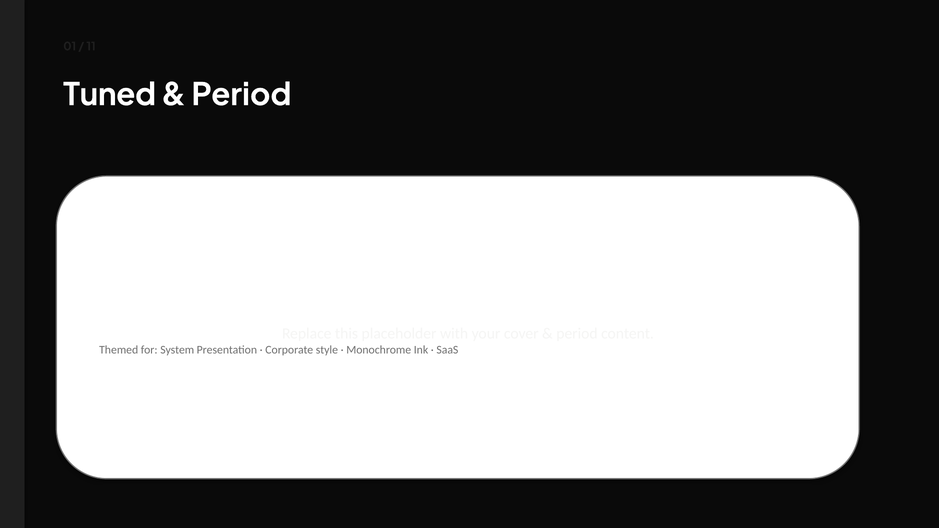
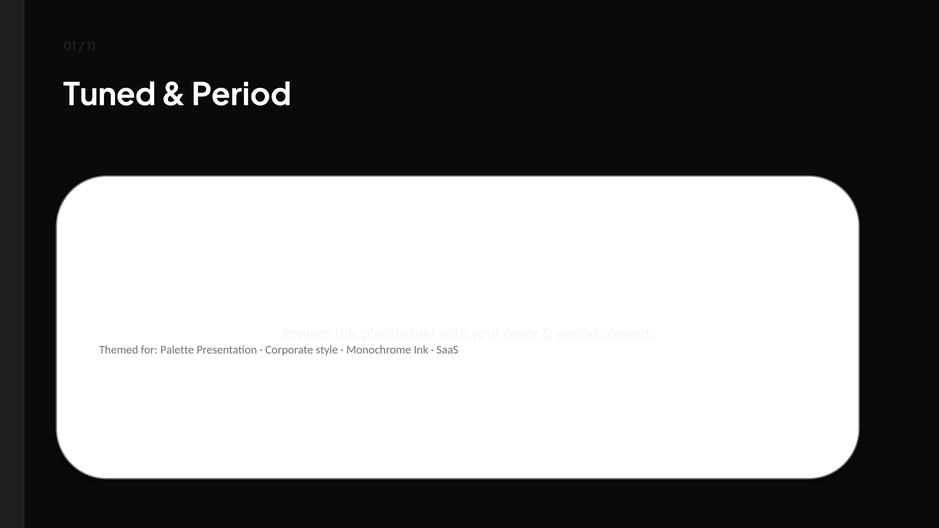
System: System -> Palette (177, 350)
